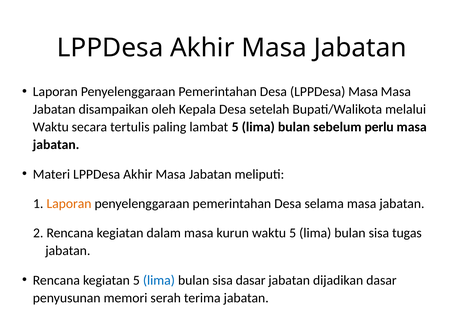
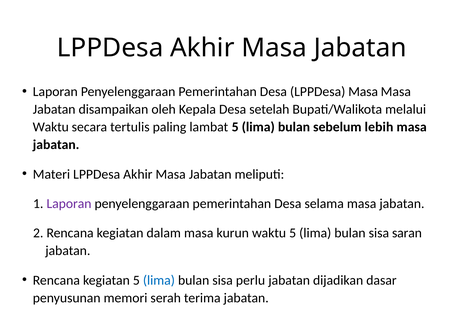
perlu: perlu -> lebih (379, 127)
Laporan colour: orange -> purple (69, 204)
tugas: tugas -> saran (407, 233)
sisa dasar: dasar -> perlu (251, 280)
